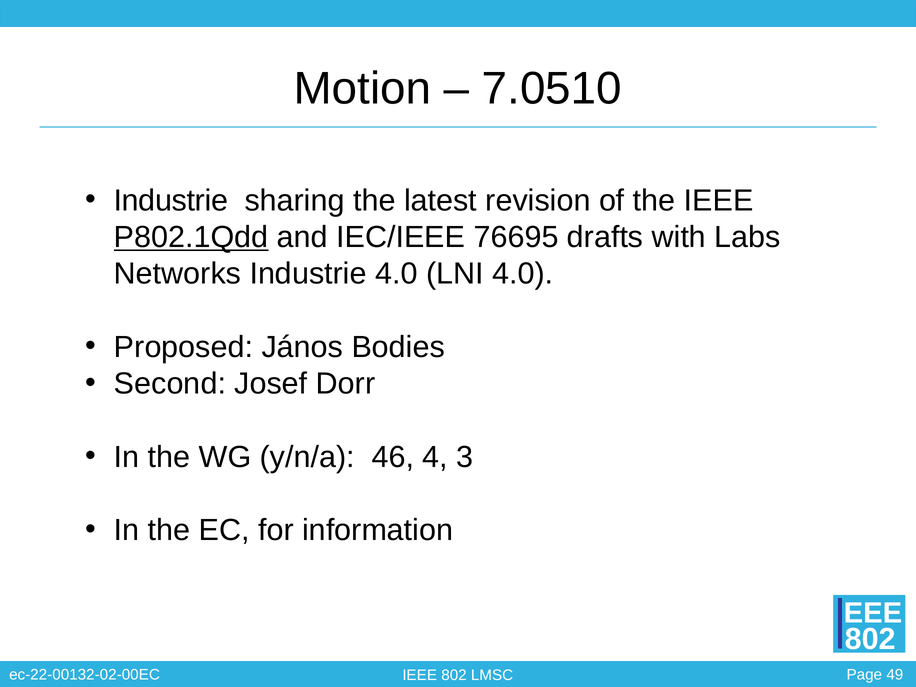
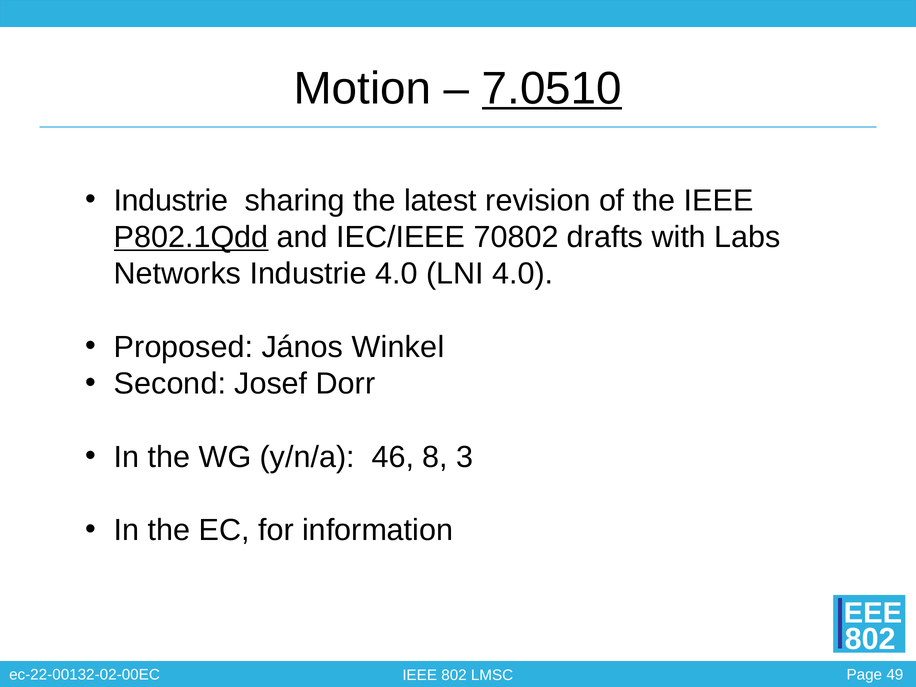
7.0510 underline: none -> present (552, 89)
76695: 76695 -> 70802 (516, 237)
Bodies: Bodies -> Winkel (398, 347)
4: 4 -> 8 (435, 457)
